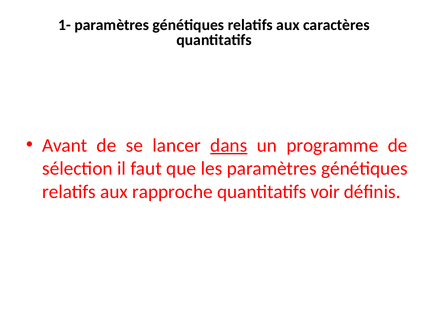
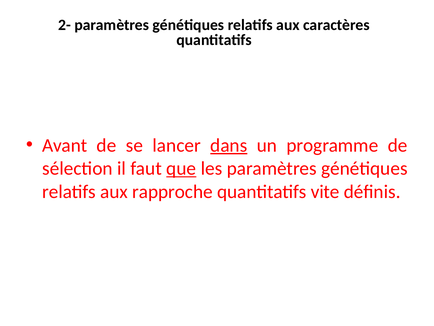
1-: 1- -> 2- (65, 25)
que underline: none -> present (181, 168)
voir: voir -> vite (325, 191)
